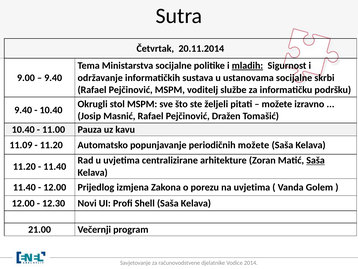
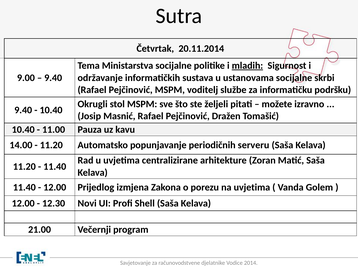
11.09: 11.09 -> 14.00 (21, 145)
periodičnih možete: možete -> serveru (254, 145)
Saša underline: present -> none (316, 160)
